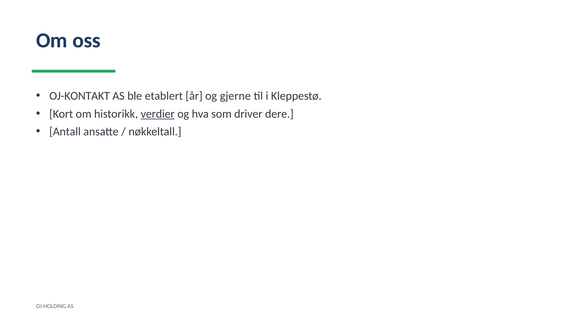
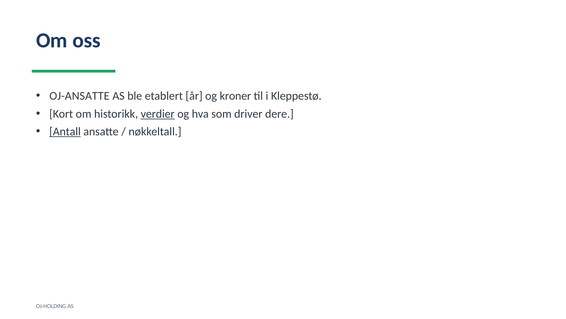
OJ-KONTAKT: OJ-KONTAKT -> OJ-ANSATTE (79, 96)
gjerne: gjerne -> kroner (235, 96)
Antall underline: none -> present (65, 131)
